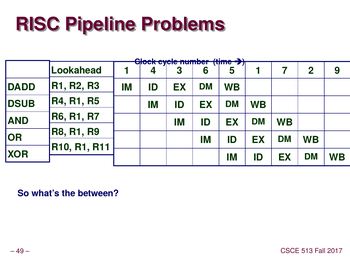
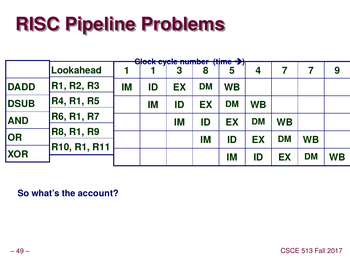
1 4: 4 -> 1 (153, 71)
6: 6 -> 8 (206, 71)
5 1: 1 -> 4 (258, 71)
7 2: 2 -> 7 (311, 71)
between: between -> account (98, 193)
